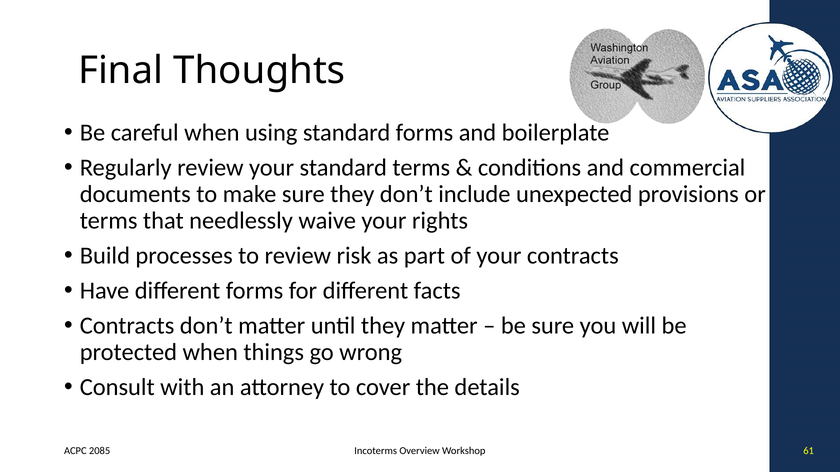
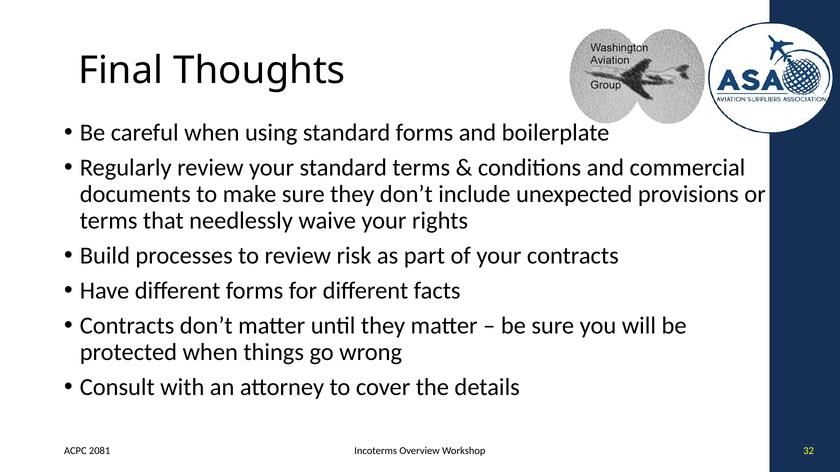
61: 61 -> 32 (809, 451)
2085: 2085 -> 2081 (100, 451)
